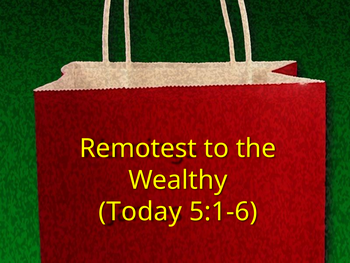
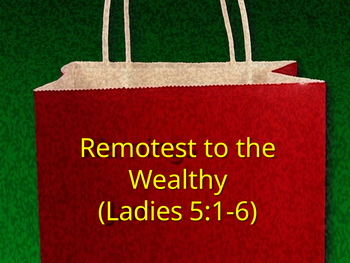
Today: Today -> Ladies (140, 211)
